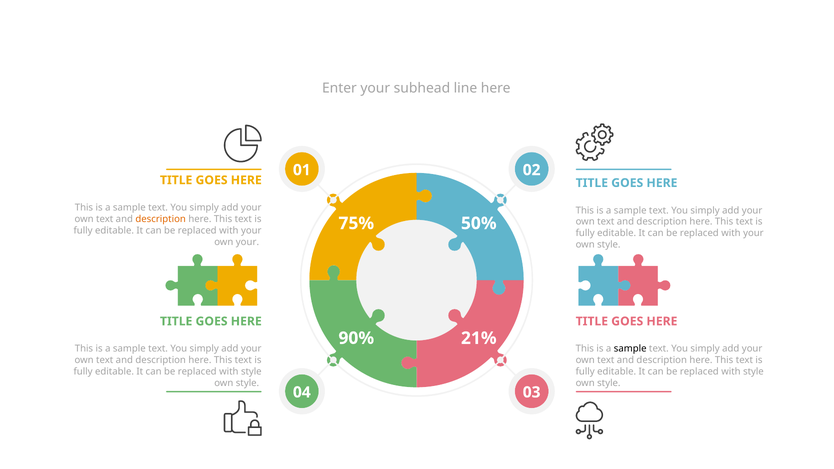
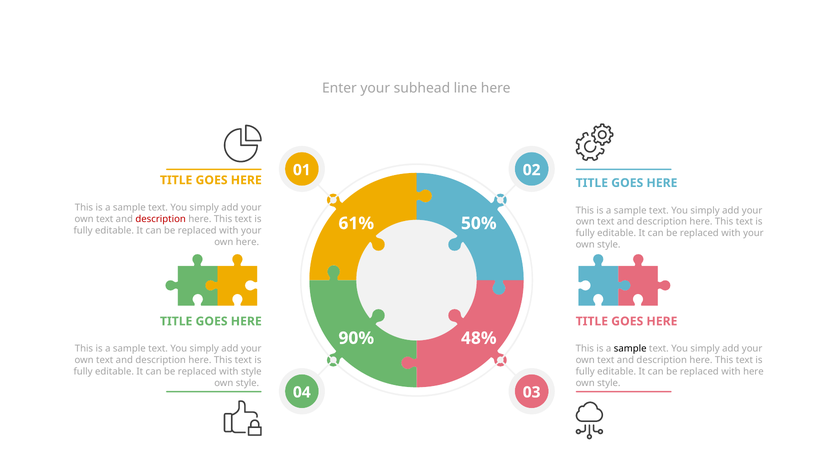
description colour: orange -> red (161, 219)
75%: 75% -> 61% (356, 223)
own your: your -> here (247, 242)
21%: 21% -> 48% (479, 338)
style: style -> here (753, 372)
